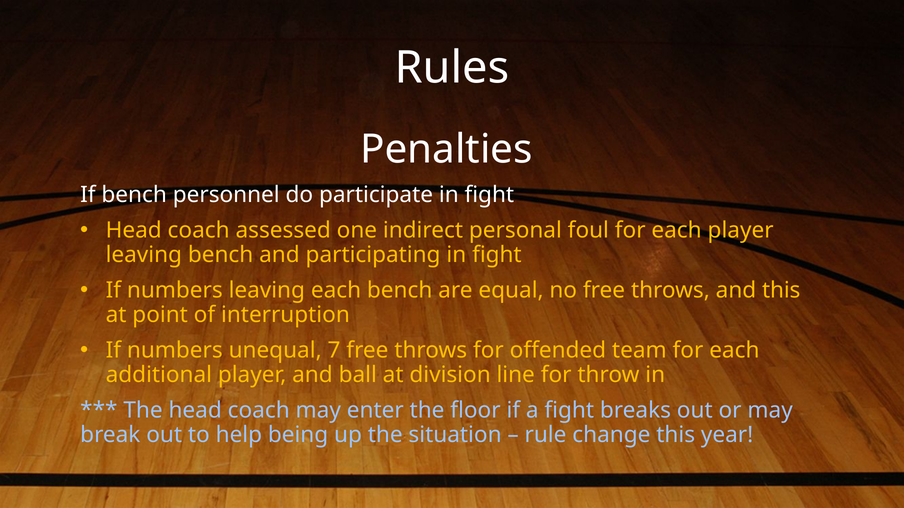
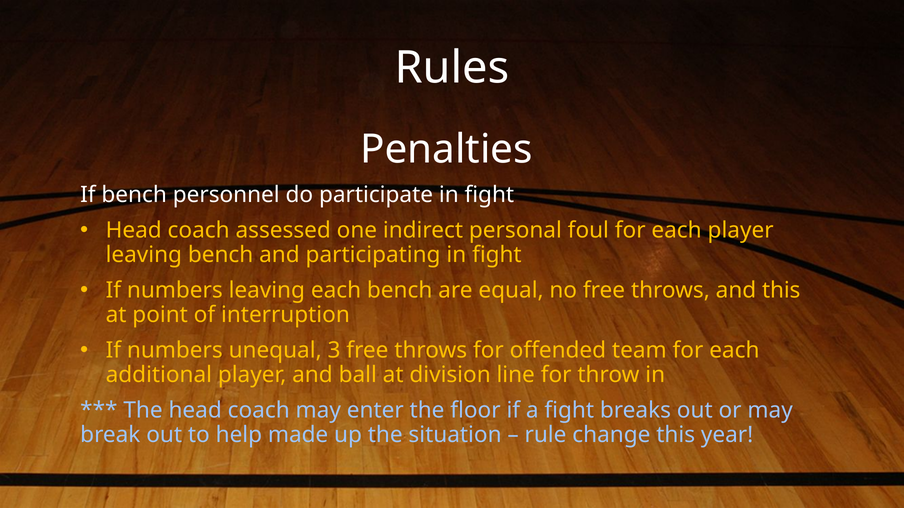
7: 7 -> 3 (334, 351)
being: being -> made (298, 435)
